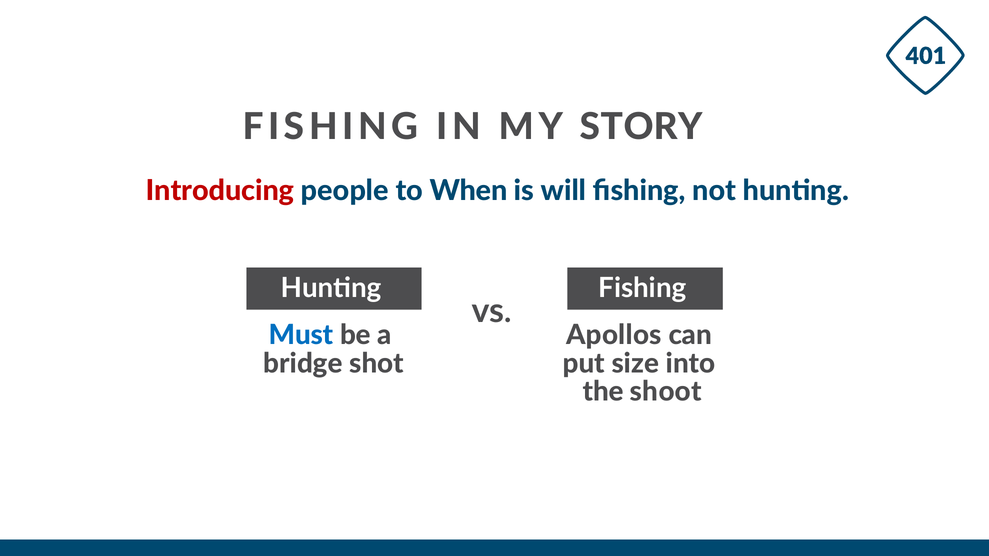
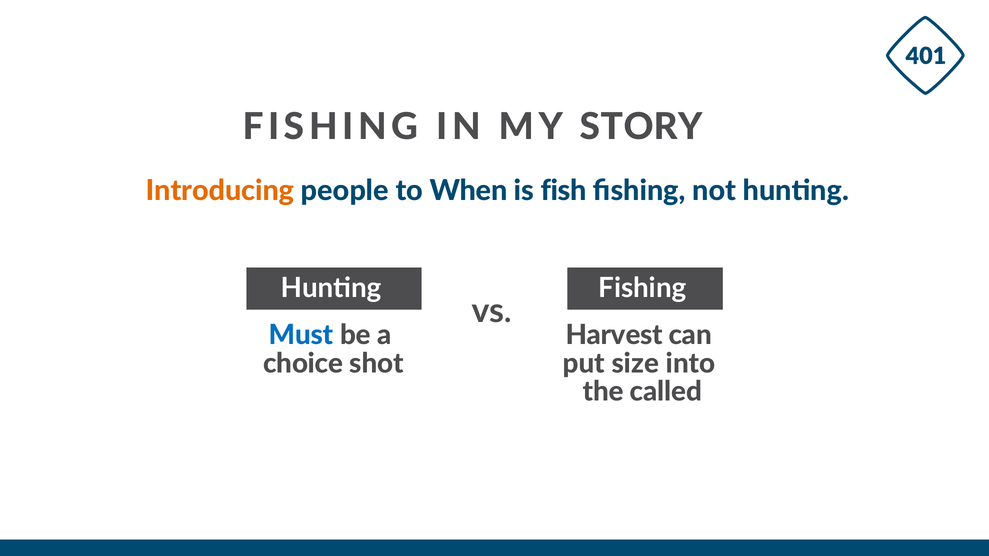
Introducing colour: red -> orange (220, 191)
will: will -> fish (564, 191)
Apollos: Apollos -> Harvest (614, 335)
bridge: bridge -> choice (303, 364)
shoot: shoot -> called (666, 392)
